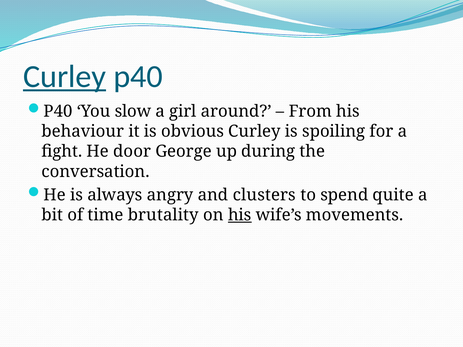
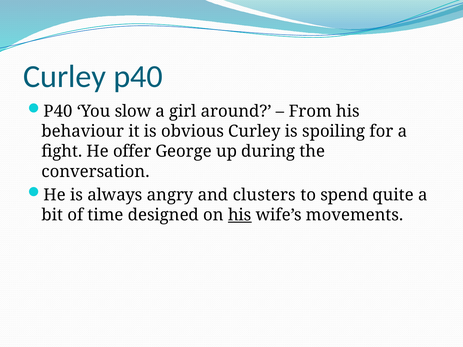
Curley underline: present -> none (65, 76)
door: door -> offer (132, 152)
brutality: brutality -> designed (163, 215)
